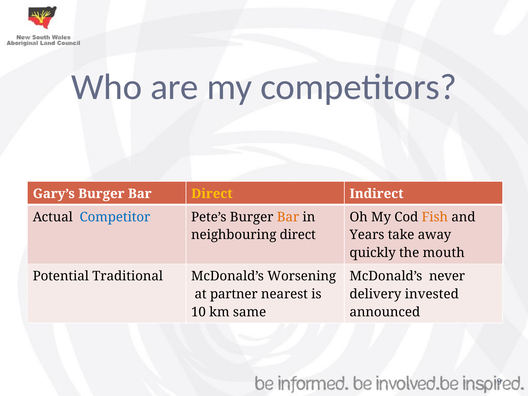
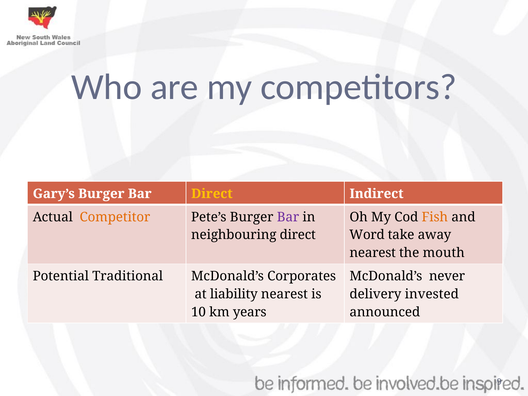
Competitor colour: blue -> orange (115, 217)
Bar colour: orange -> purple (288, 217)
Years: Years -> Word (367, 235)
quickly: quickly -> nearest (373, 253)
Worsening: Worsening -> Corporates (302, 276)
partner: partner -> liability (234, 294)
same: same -> years (250, 312)
